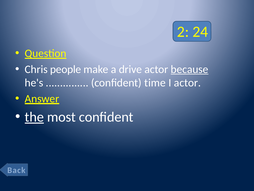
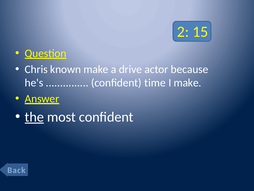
24: 24 -> 15 (200, 32)
people: people -> known (66, 69)
because underline: present -> none (190, 69)
I actor: actor -> make (188, 83)
